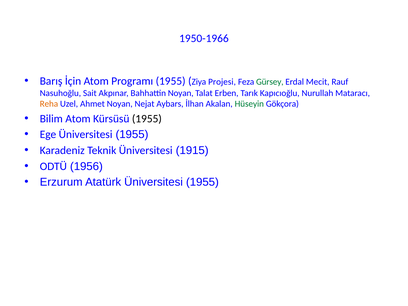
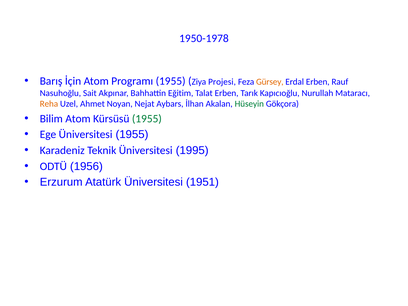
1950-1966: 1950-1966 -> 1950-1978 (204, 39)
Gürsey colour: green -> orange (270, 82)
Erdal Mecit: Mecit -> Erben (318, 82)
Bahhattin Noyan: Noyan -> Eğitim (181, 93)
1955 colour: black -> green (147, 119)
1915: 1915 -> 1995 (192, 150)
Atatürk Üniversitesi 1955: 1955 -> 1951 (202, 182)
